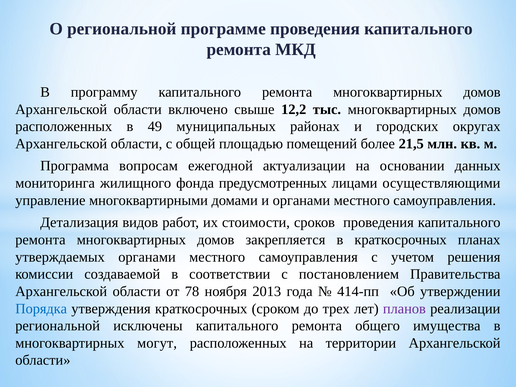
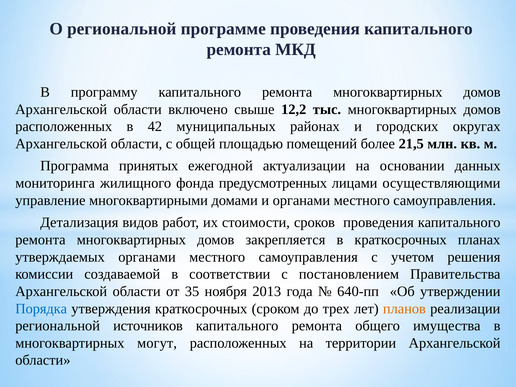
49: 49 -> 42 (155, 127)
вопросам: вопросам -> принятых (149, 166)
78: 78 -> 35 (192, 291)
414-пп: 414-пп -> 640-пп (358, 291)
планов colour: purple -> orange (404, 309)
исключены: исключены -> источников (148, 326)
